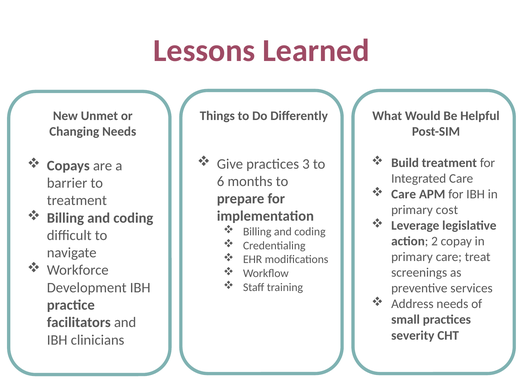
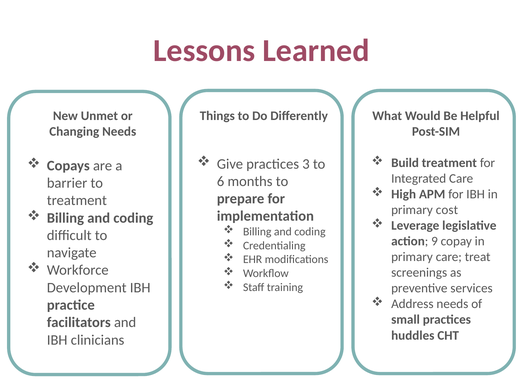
Care: Care -> High (404, 194)
2: 2 -> 9 (435, 241)
severity: severity -> huddles (413, 336)
